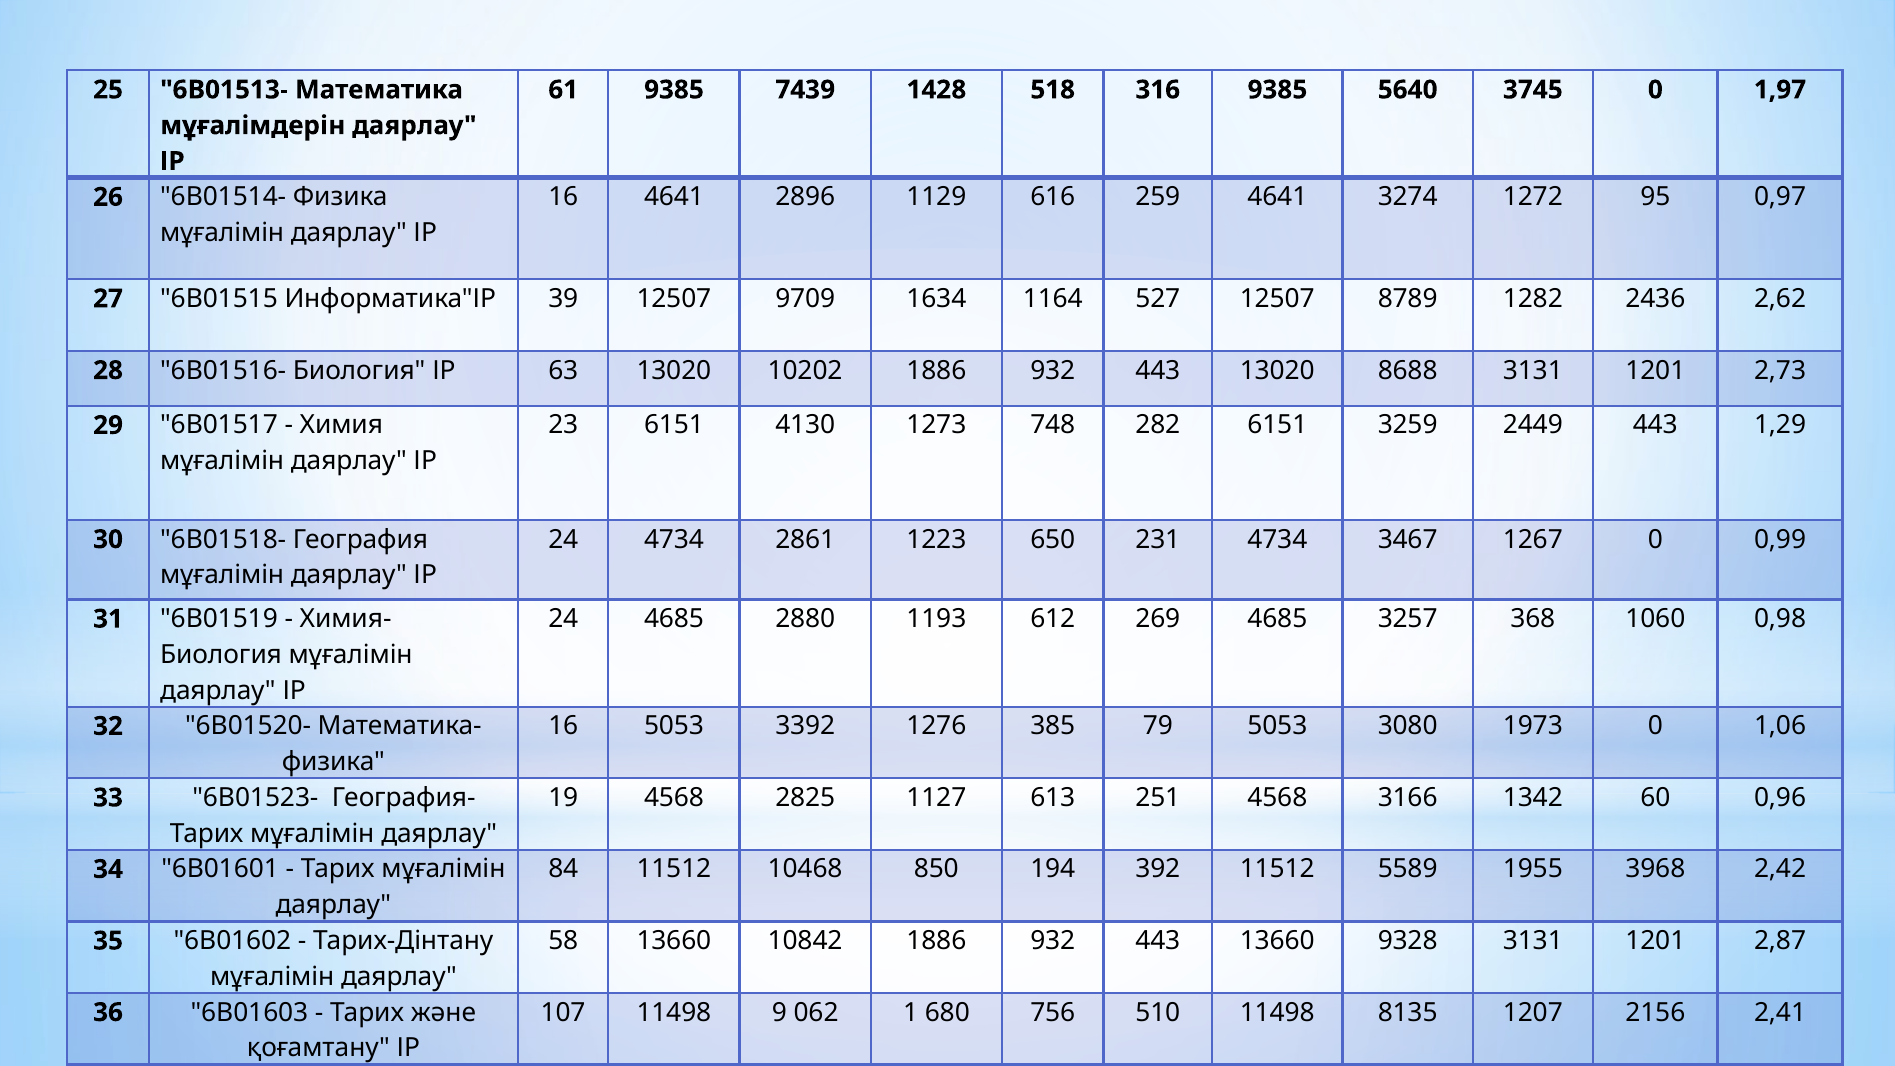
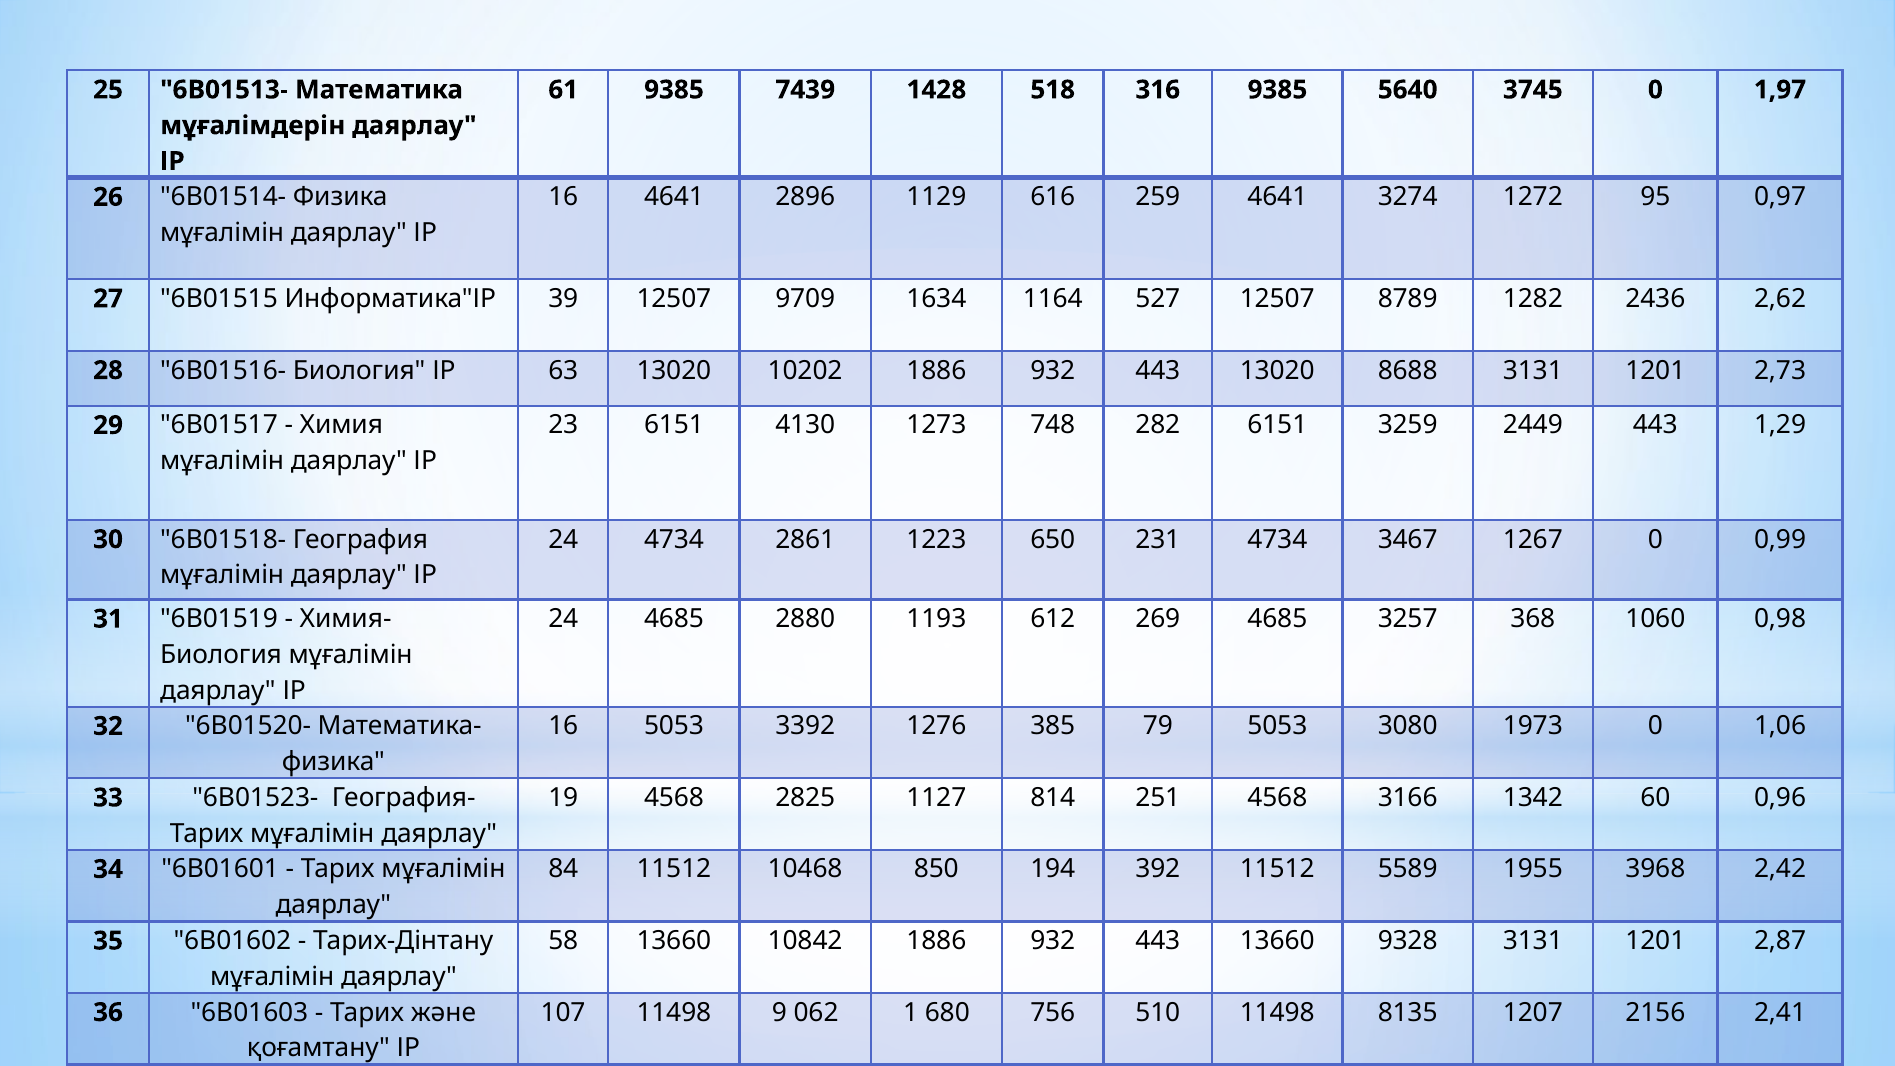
613: 613 -> 814 (1053, 798)
